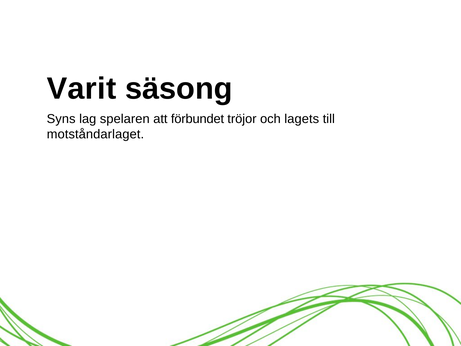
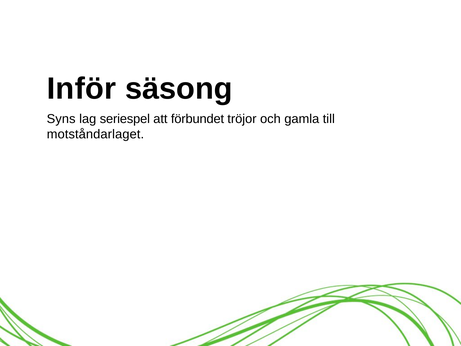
Varit: Varit -> Inför (82, 89)
spelaren: spelaren -> seriespel (125, 119)
lagets: lagets -> gamla (302, 119)
